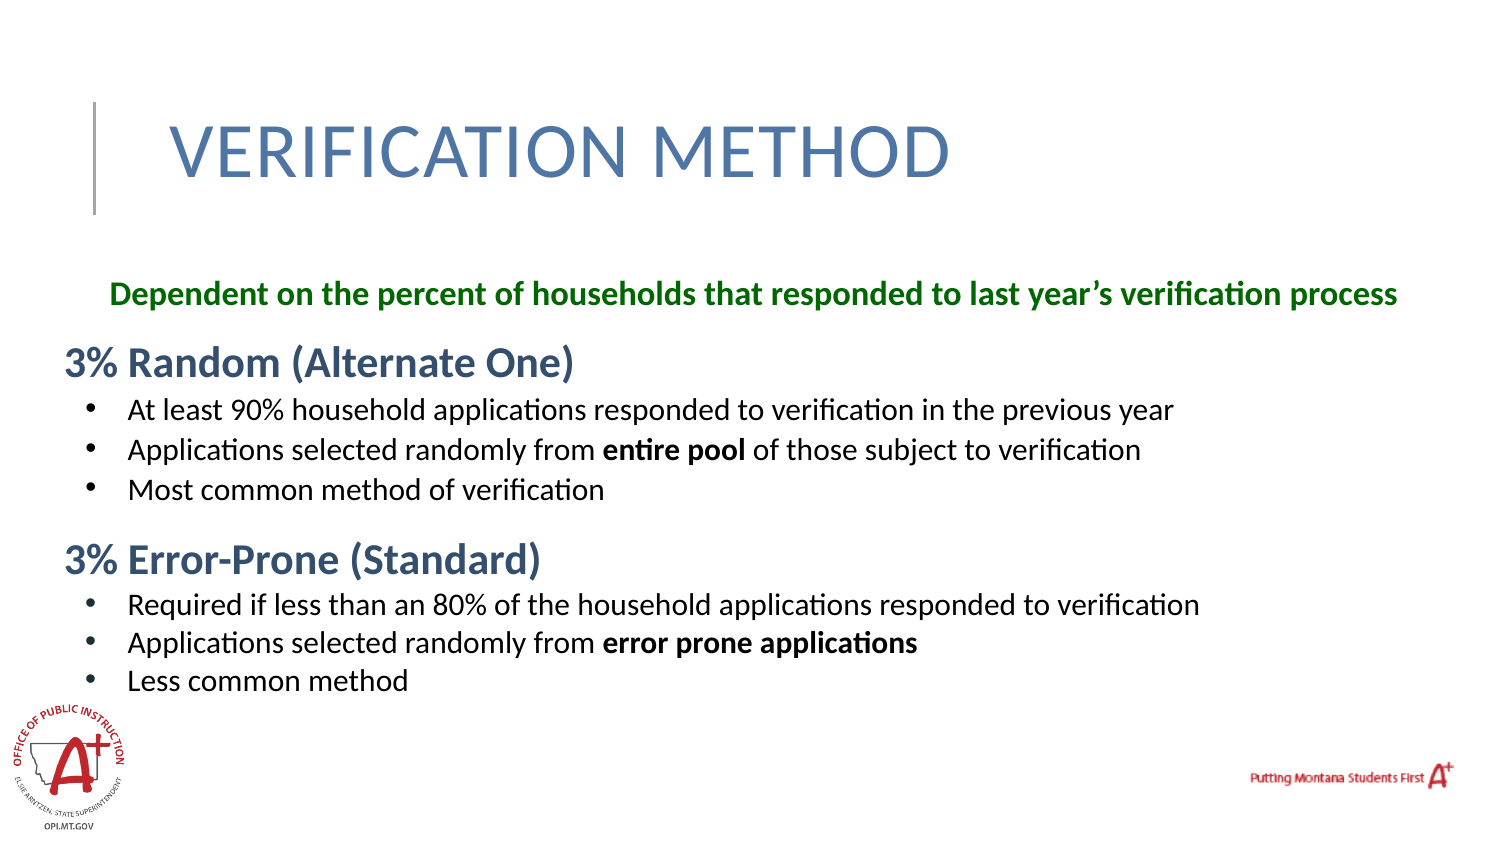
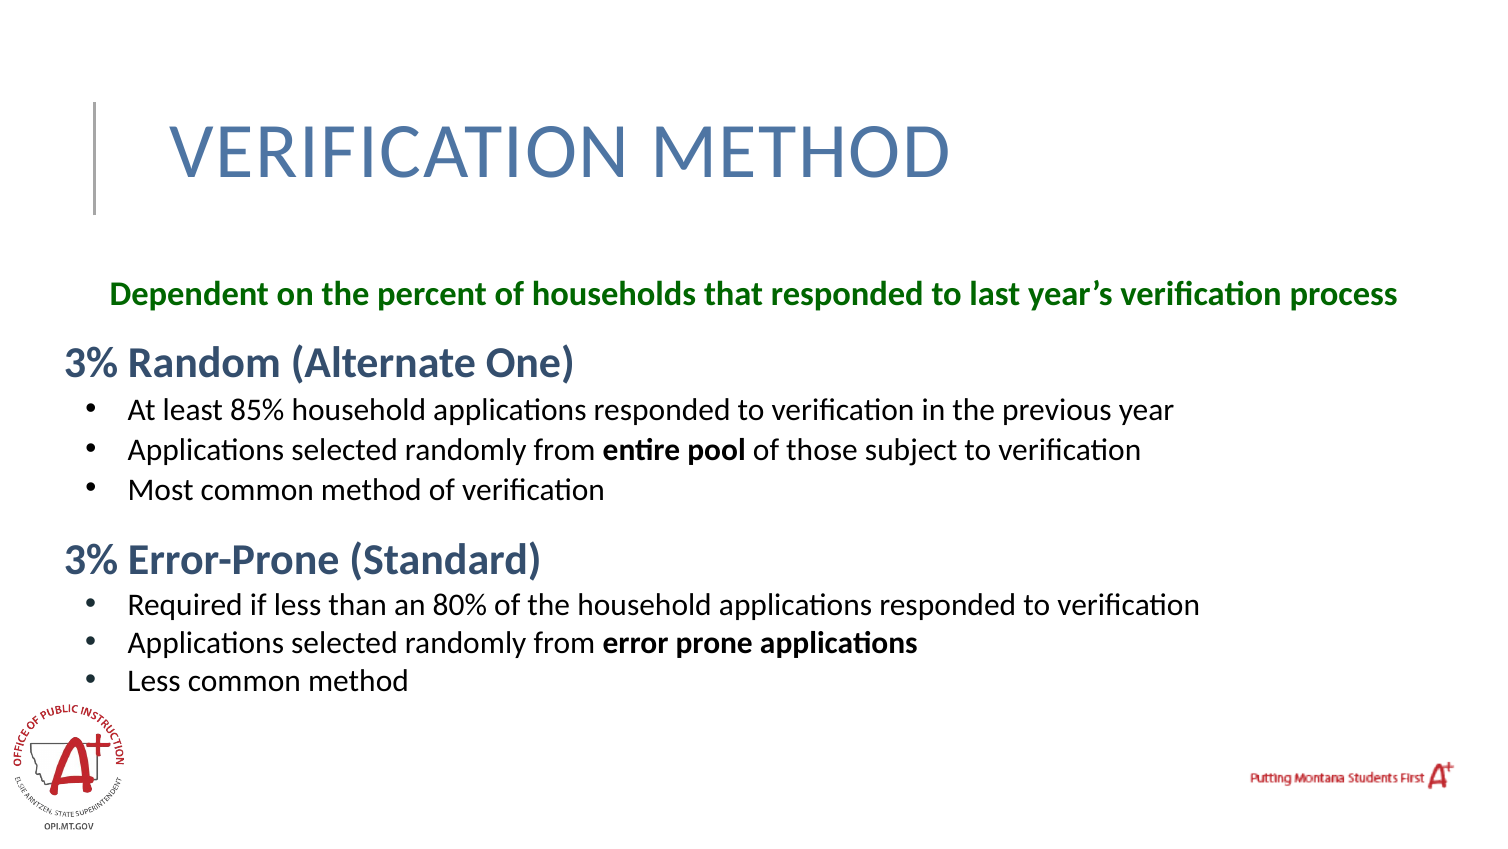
90%: 90% -> 85% (257, 410)
